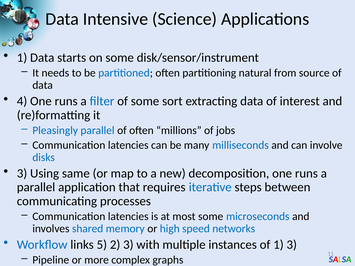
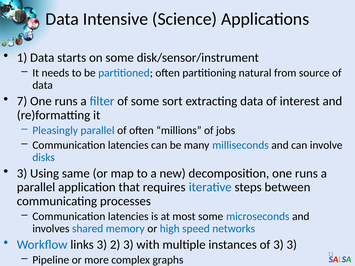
4: 4 -> 7 (22, 101)
links 5: 5 -> 3 (102, 245)
of 1: 1 -> 3 (278, 245)
